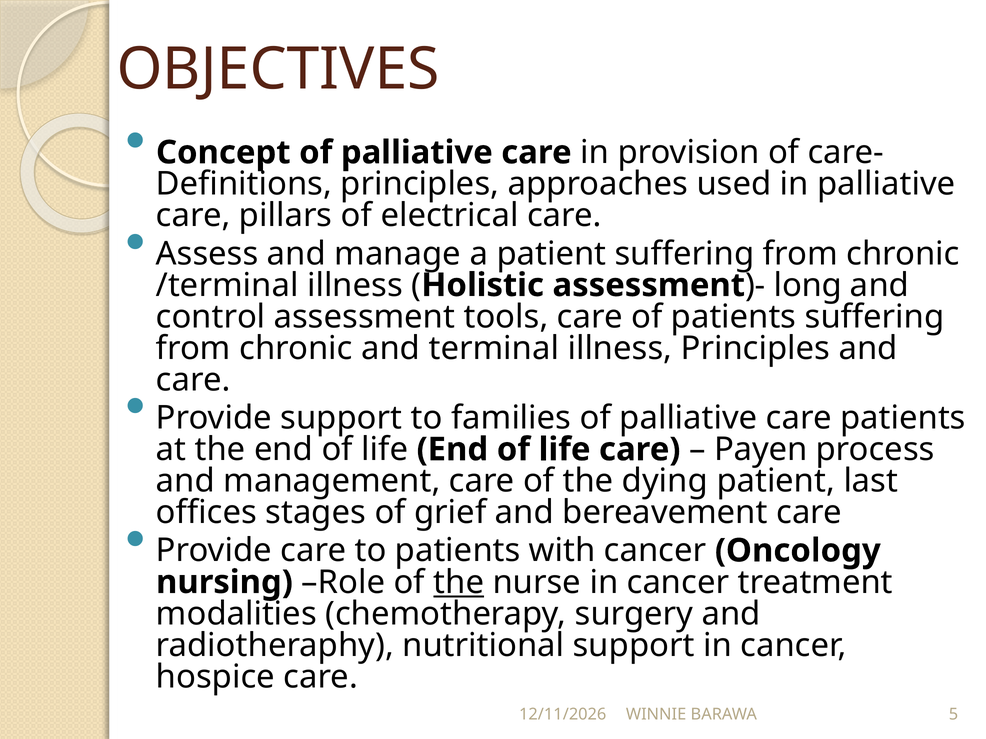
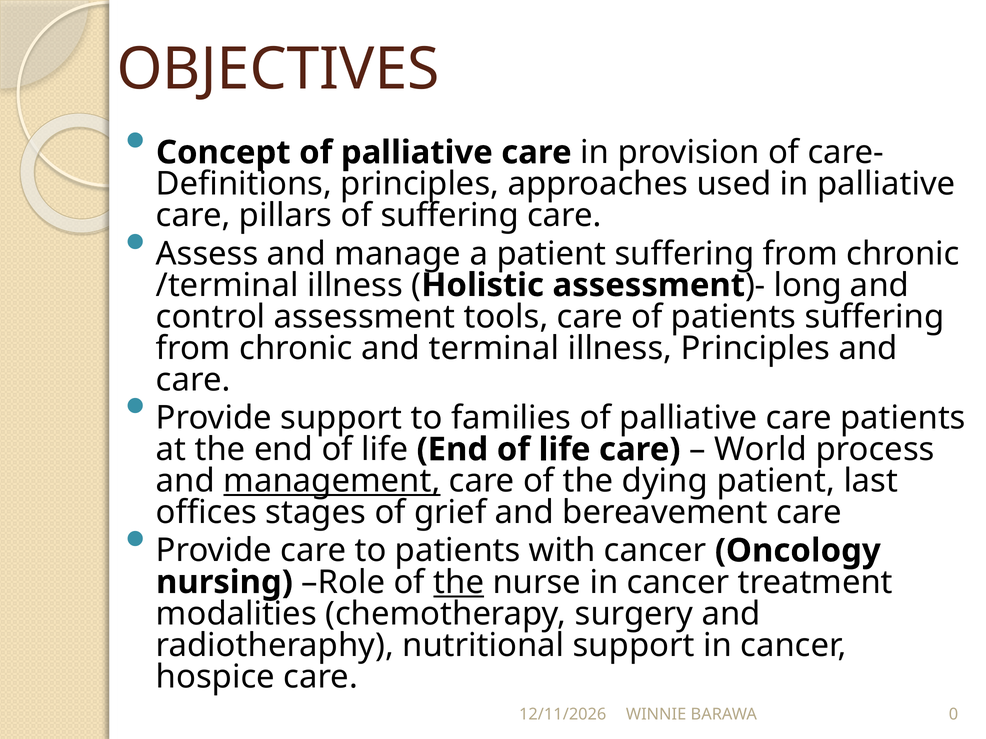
of electrical: electrical -> suffering (450, 216)
Payen: Payen -> World (761, 450)
management underline: none -> present (332, 481)
5: 5 -> 0 (953, 715)
